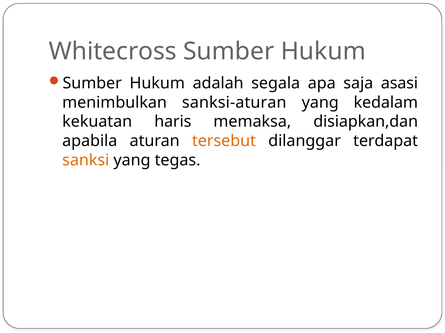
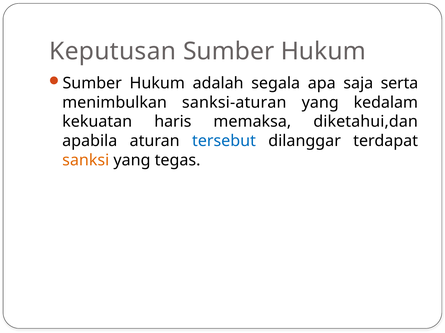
Whitecross: Whitecross -> Keputusan (113, 51)
asasi: asasi -> serta (399, 83)
disiapkan,dan: disiapkan,dan -> diketahui,dan (366, 122)
tersebut colour: orange -> blue (224, 141)
